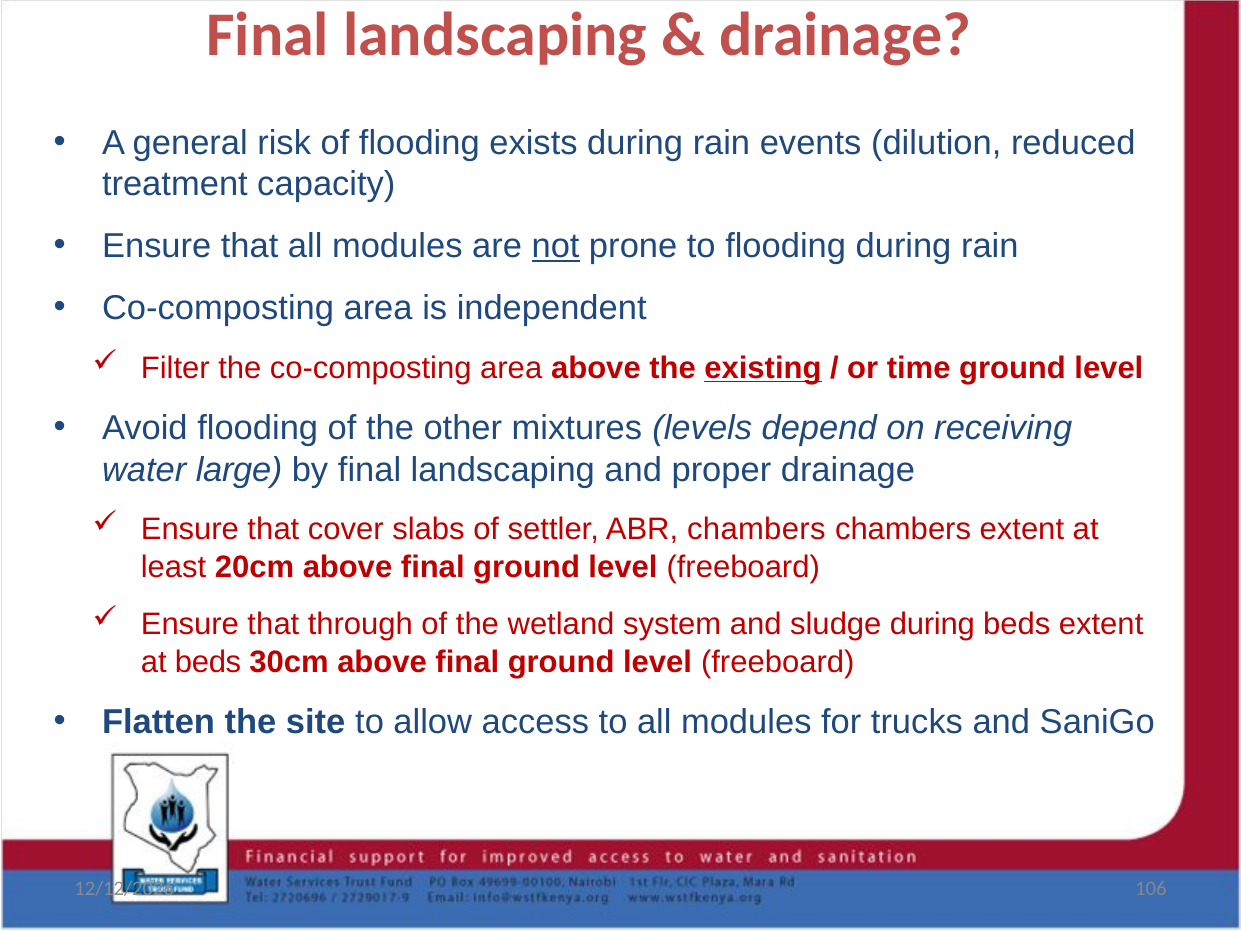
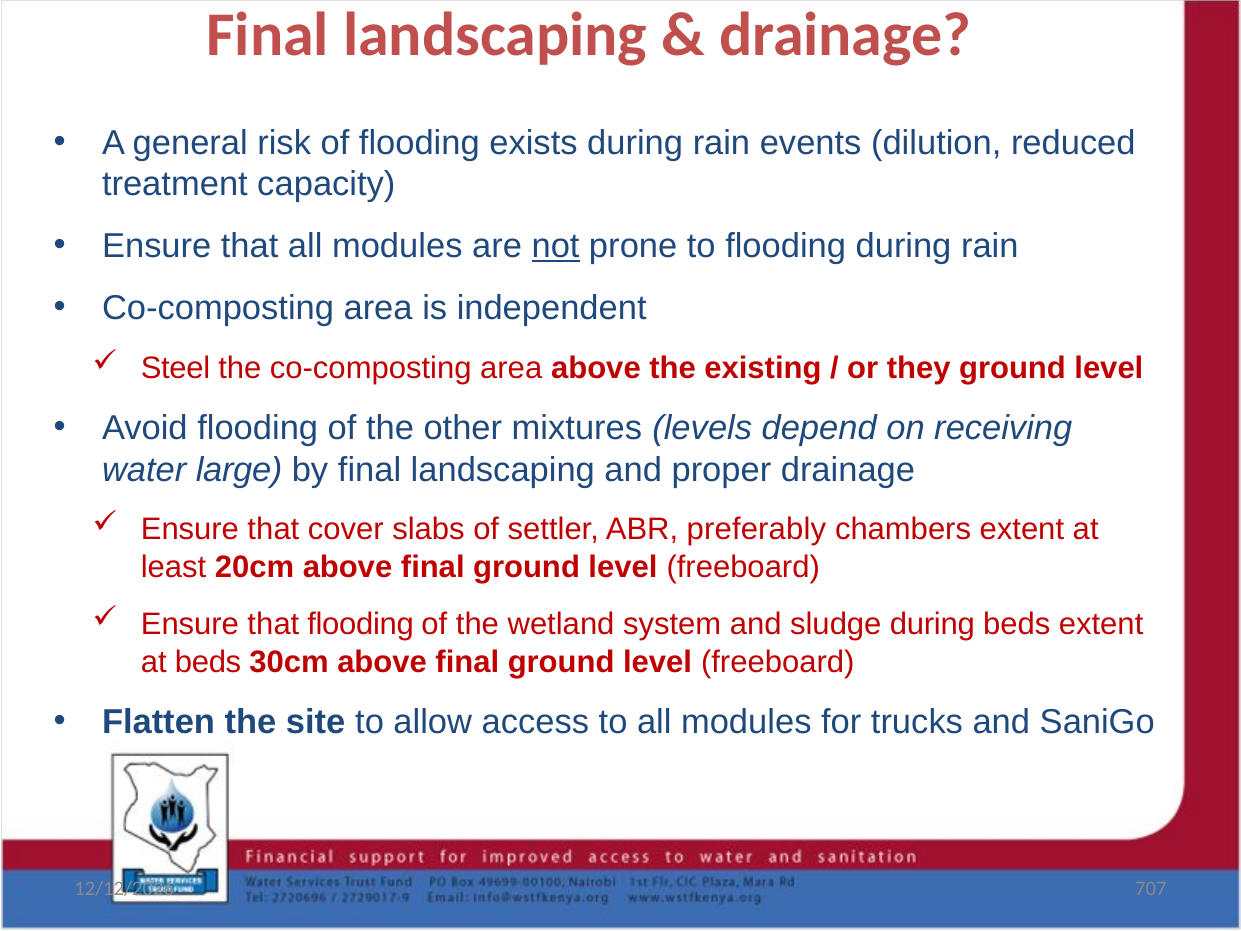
Filter: Filter -> Steel (175, 368)
existing underline: present -> none (763, 368)
time: time -> they (919, 368)
ABR chambers: chambers -> preferably (756, 529)
that through: through -> flooding (361, 625)
106: 106 -> 707 (1151, 889)
